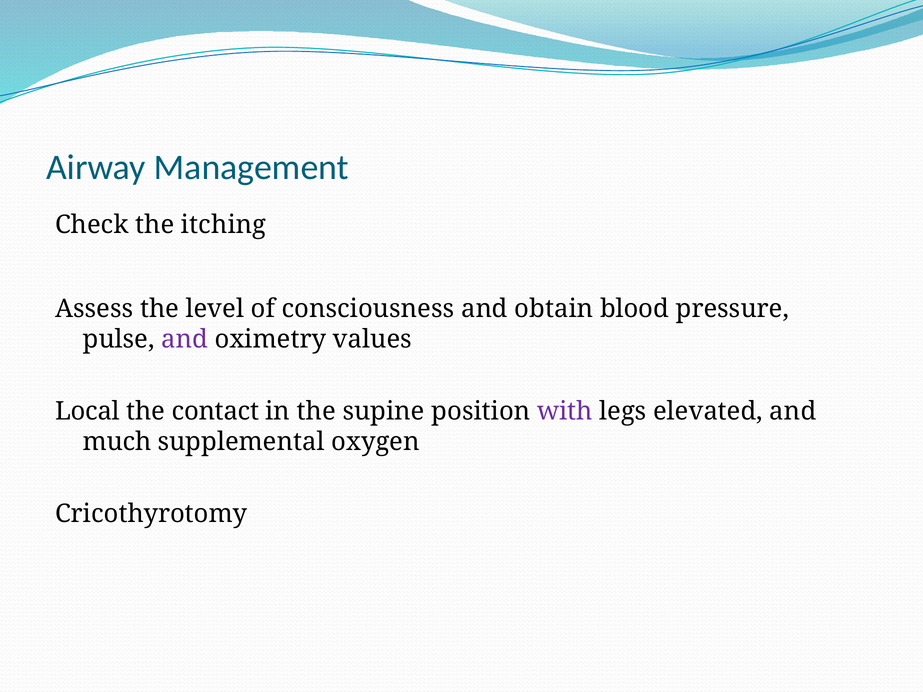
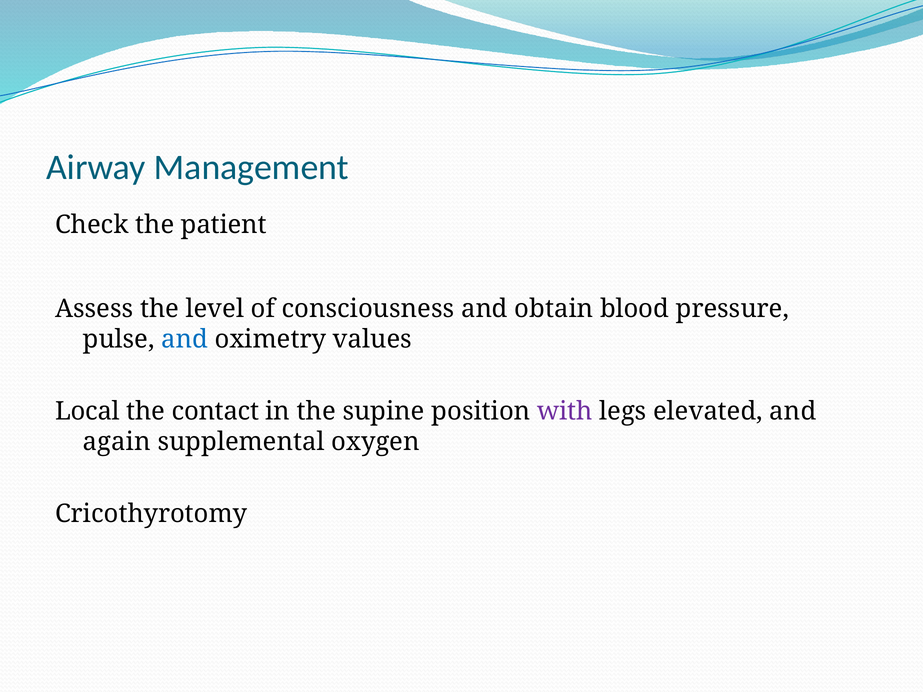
itching: itching -> patient (224, 225)
and colour: purple -> blue (185, 340)
much: much -> again (117, 442)
